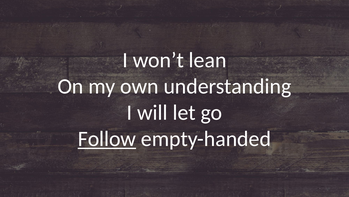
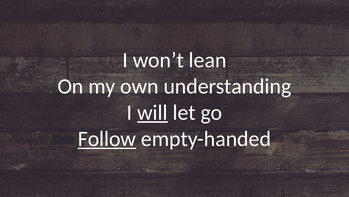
will underline: none -> present (152, 112)
